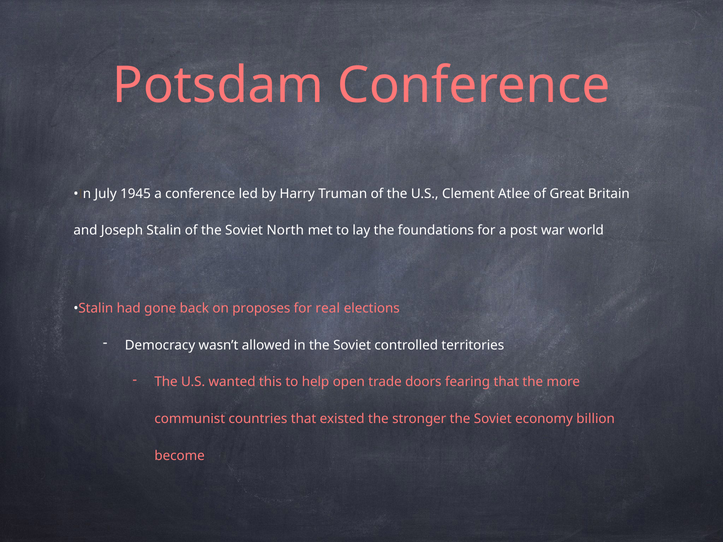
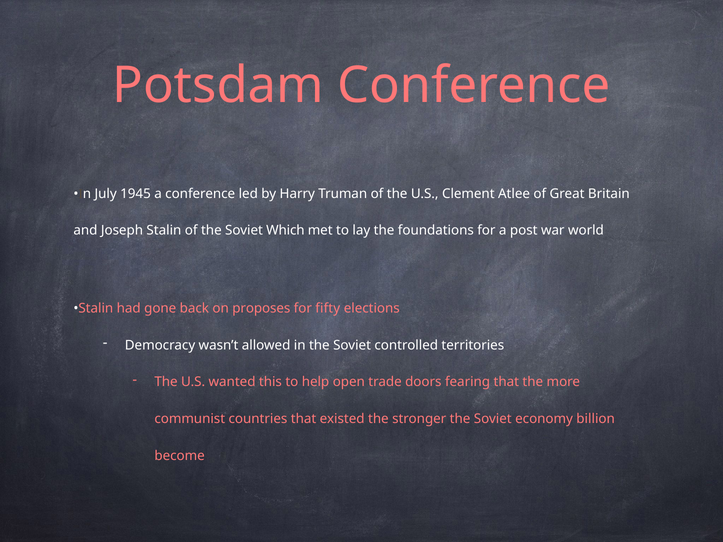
North: North -> Which (285, 231)
real: real -> fifty (328, 308)
